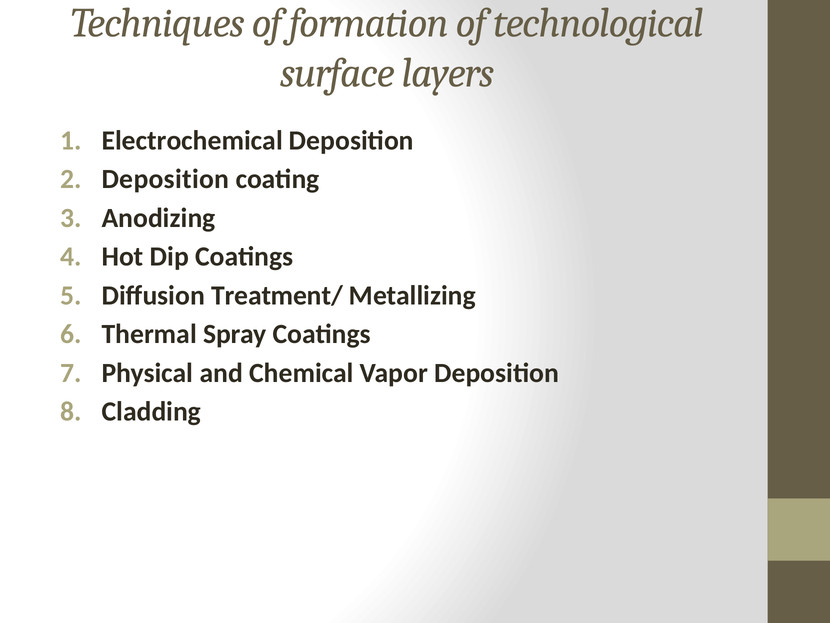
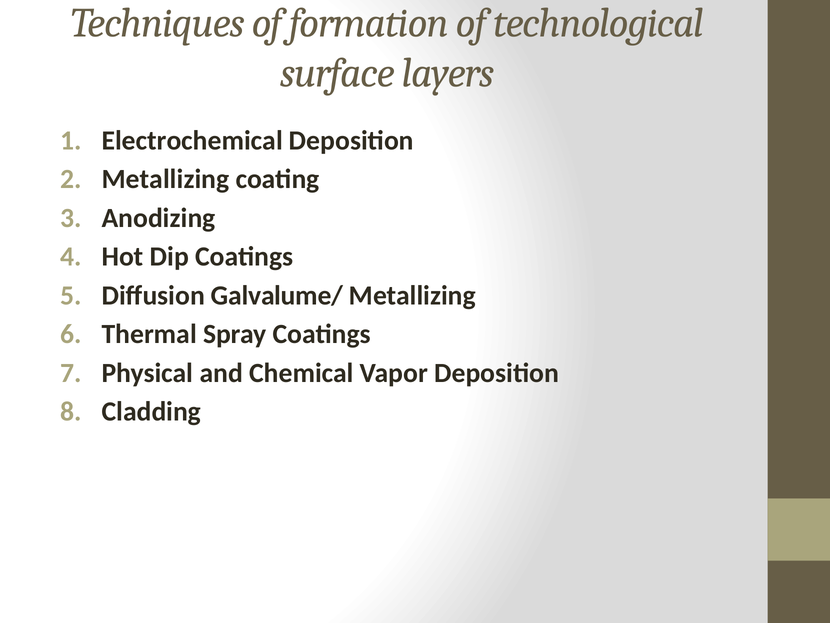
Deposition: Deposition -> Metallizing (165, 179)
Treatment/: Treatment/ -> Galvalume/ (277, 295)
